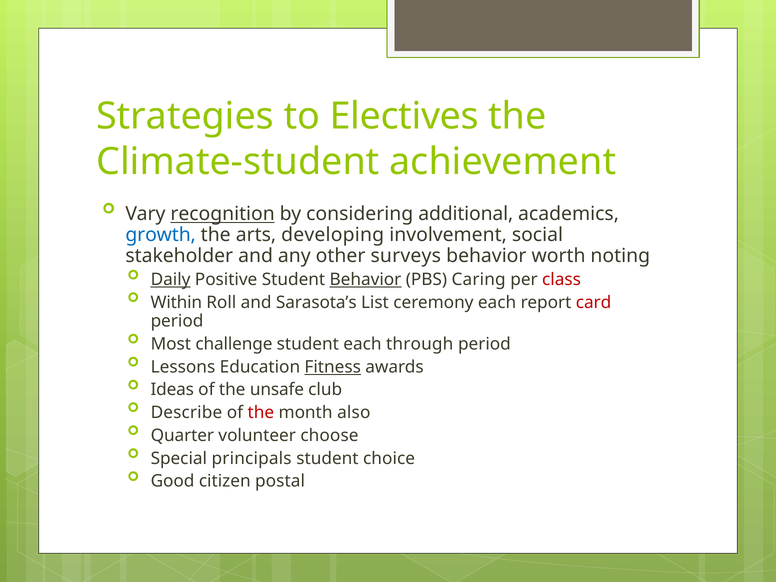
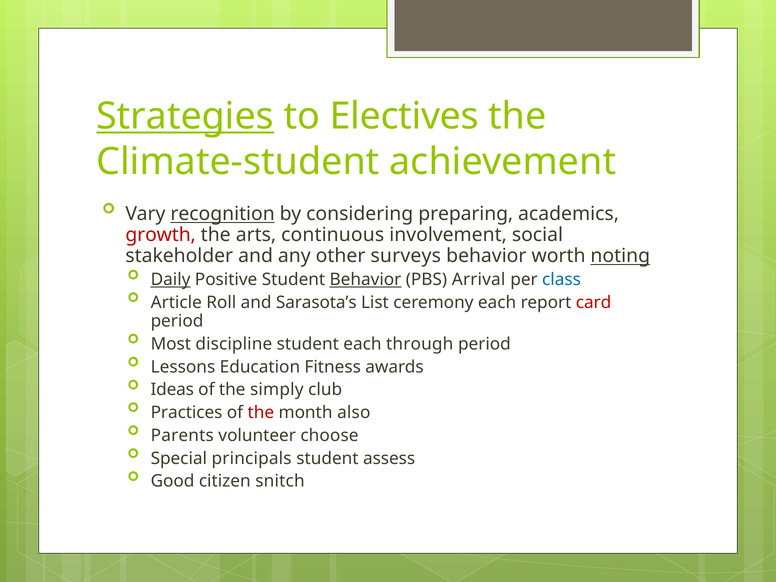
Strategies underline: none -> present (185, 116)
additional: additional -> preparing (466, 214)
growth colour: blue -> red (161, 235)
developing: developing -> continuous (333, 235)
noting underline: none -> present (620, 256)
Caring: Caring -> Arrival (479, 280)
class colour: red -> blue (562, 280)
Within: Within -> Article (176, 303)
challenge: challenge -> discipline (234, 344)
Fitness underline: present -> none (333, 367)
unsafe: unsafe -> simply (277, 390)
Describe: Describe -> Practices (187, 413)
Quarter: Quarter -> Parents (182, 435)
choice: choice -> assess (389, 458)
postal: postal -> snitch (280, 481)
